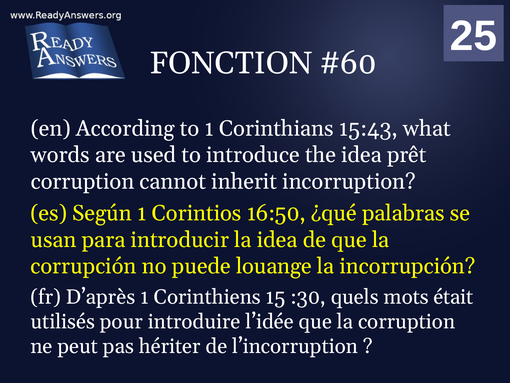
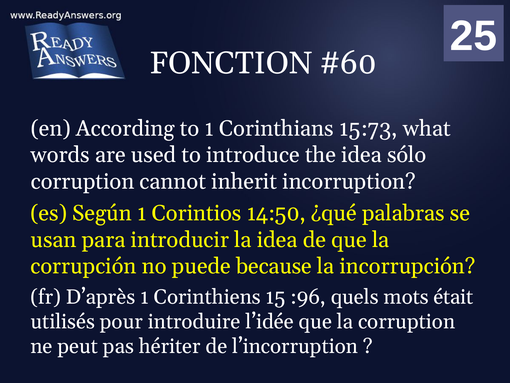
15:43: 15:43 -> 15:73 (368, 129)
prêt: prêt -> sólo (407, 155)
16:50: 16:50 -> 14:50 (276, 213)
louange: louange -> because (274, 266)
:30: :30 -> :96 (308, 297)
